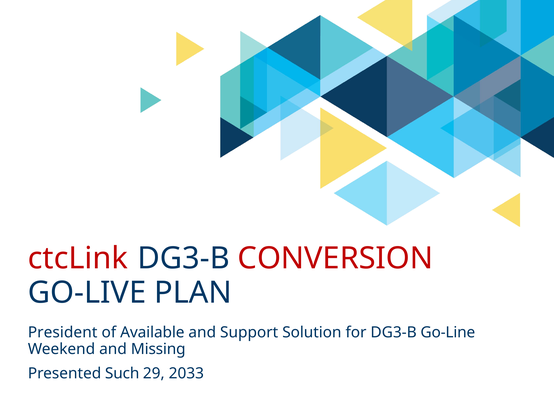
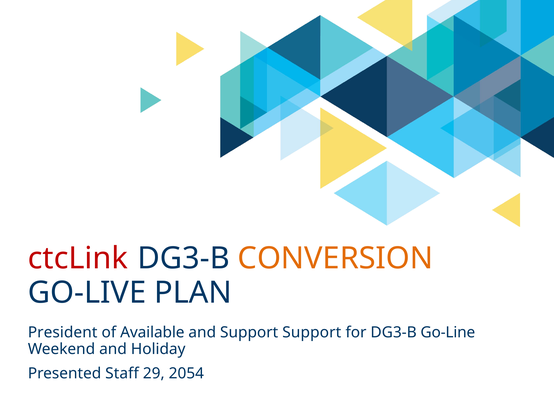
CONVERSION colour: red -> orange (335, 259)
Support Solution: Solution -> Support (312, 333)
Missing: Missing -> Holiday (158, 350)
Such: Such -> Staff (122, 374)
2033: 2033 -> 2054 (186, 374)
